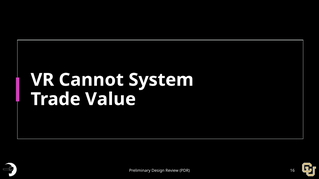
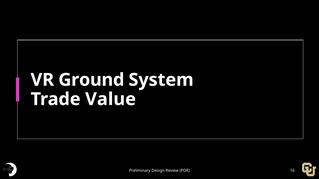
Cannot: Cannot -> Ground (91, 80)
